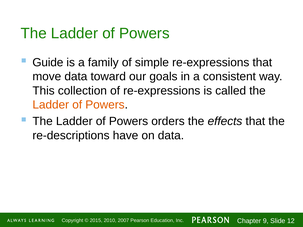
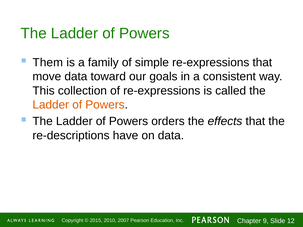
Guide: Guide -> Them (48, 62)
